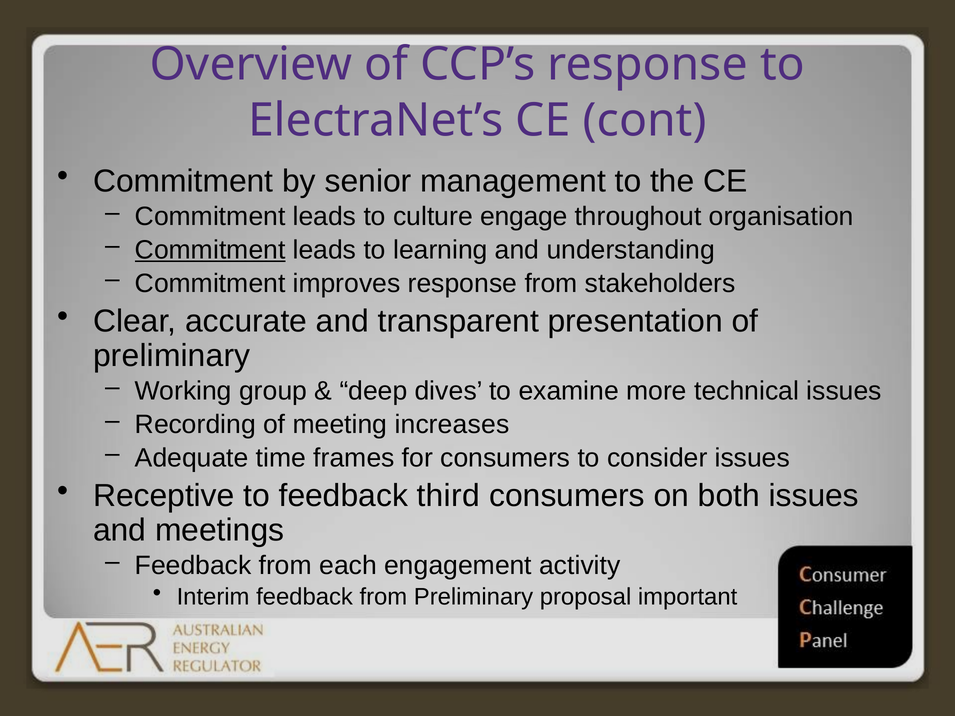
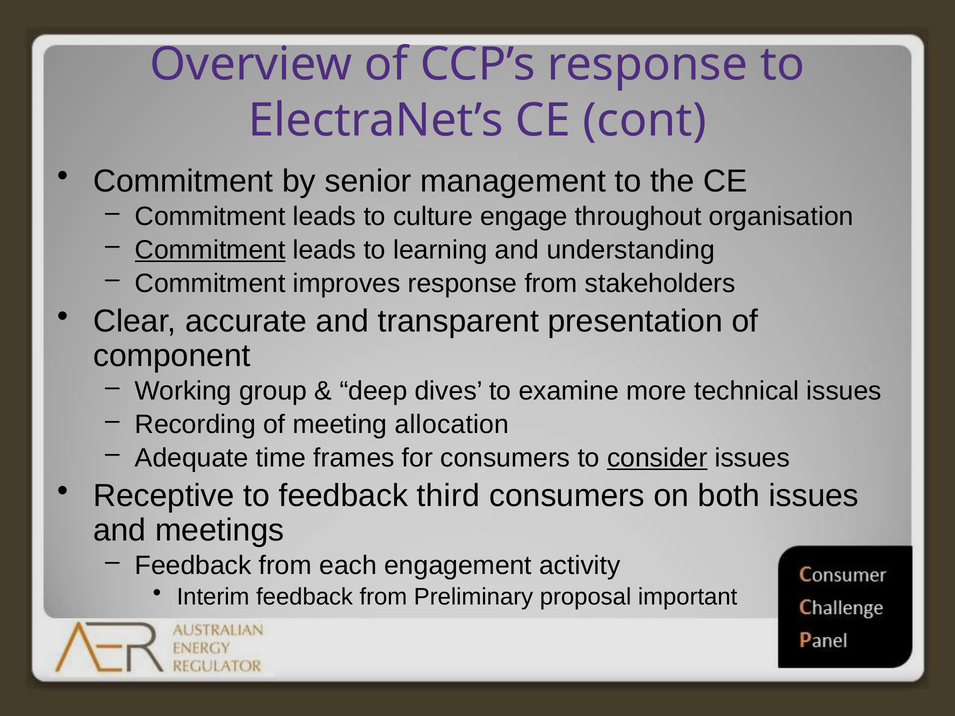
preliminary: preliminary -> component (172, 356)
increases: increases -> allocation (452, 425)
consider underline: none -> present (657, 458)
